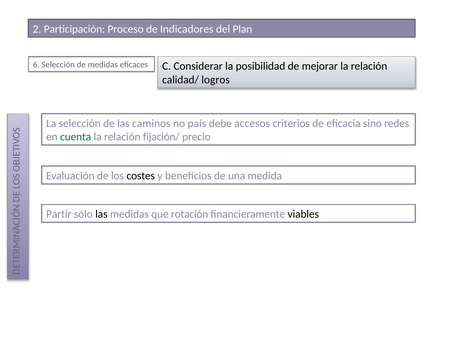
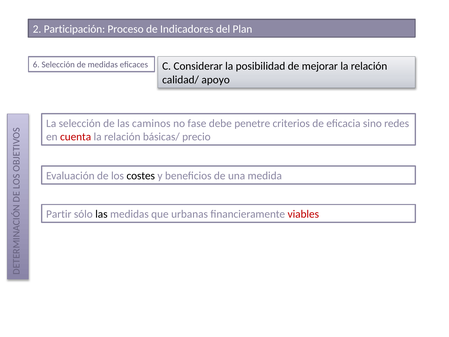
logros: logros -> apoyo (216, 80)
país: país -> fase (197, 123)
accesos: accesos -> penetre (252, 123)
cuenta colour: green -> red (76, 137)
fijación/: fijación/ -> básicas/ (161, 137)
rotación: rotación -> urbanas (190, 214)
viables colour: black -> red (303, 214)
